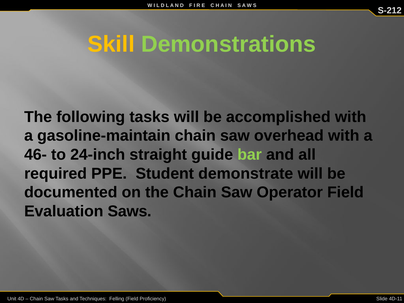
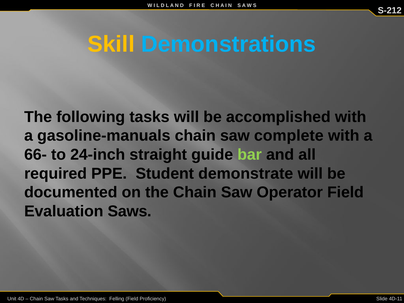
Demonstrations colour: light green -> light blue (229, 44)
gasoline-maintain: gasoline-maintain -> gasoline-manuals (104, 136)
overhead: overhead -> complete (289, 136)
46-: 46- -> 66- (36, 155)
